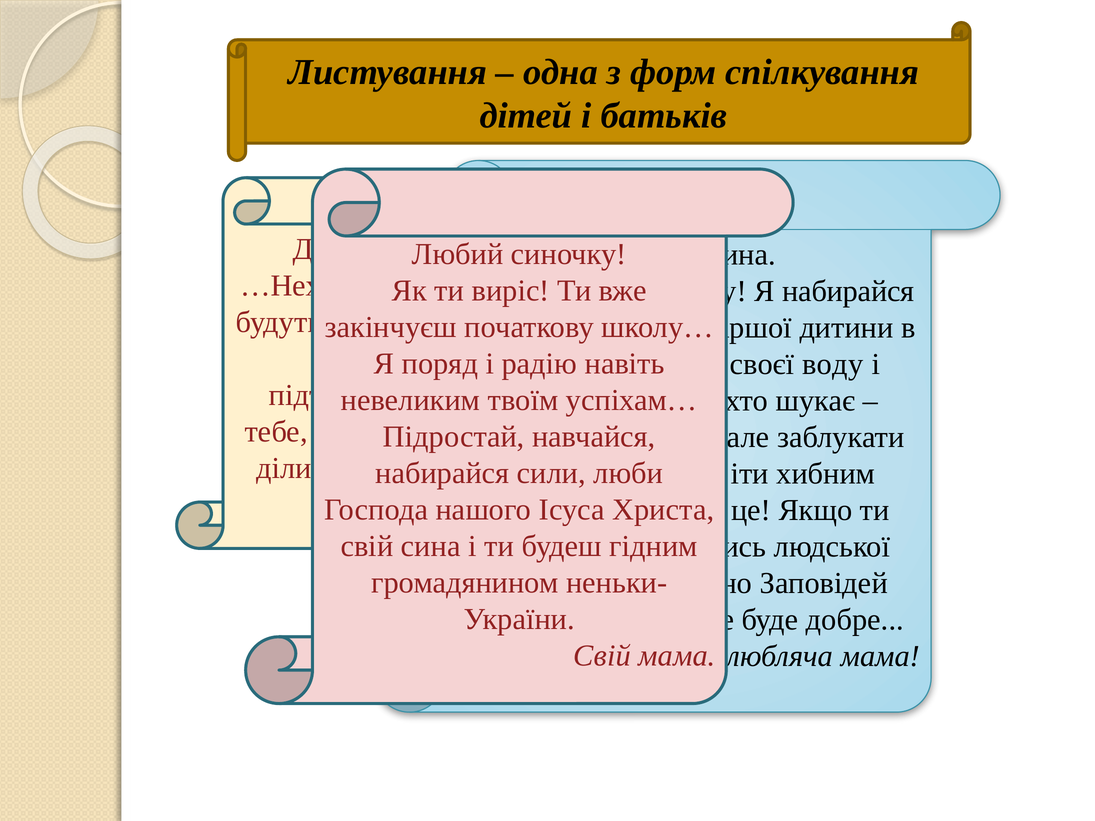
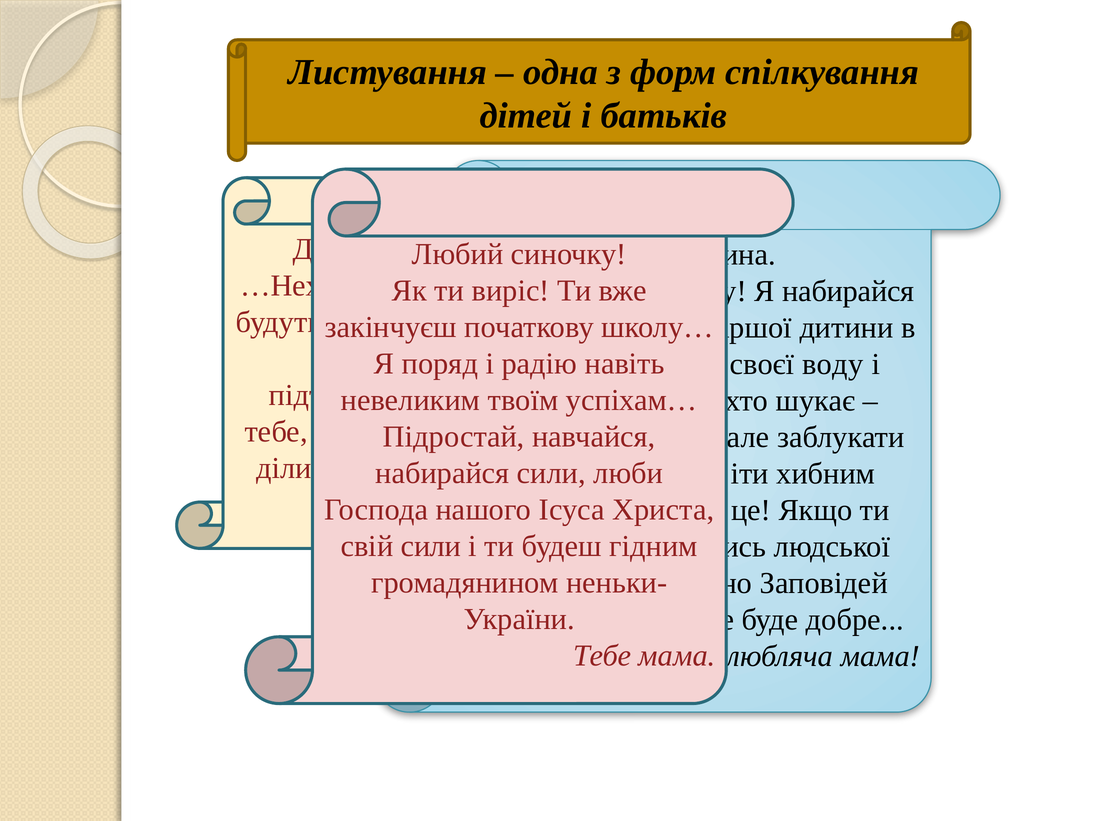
свій сина: сина -> сили (431, 547)
Свій: Свій -> Тебе (602, 656)
